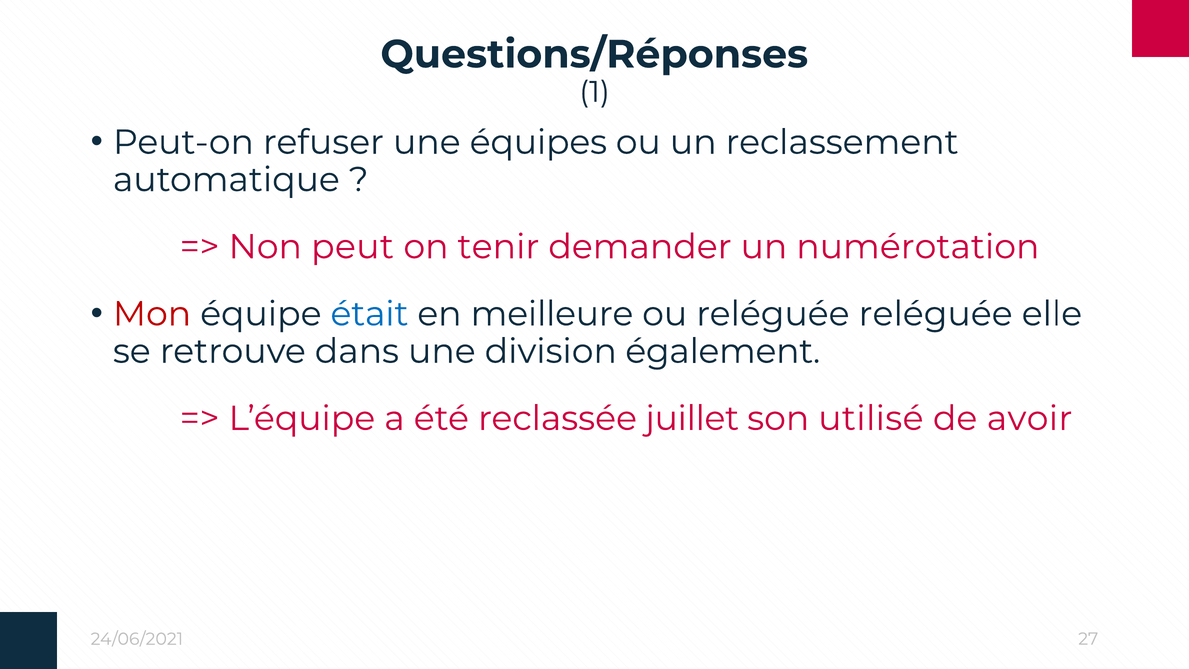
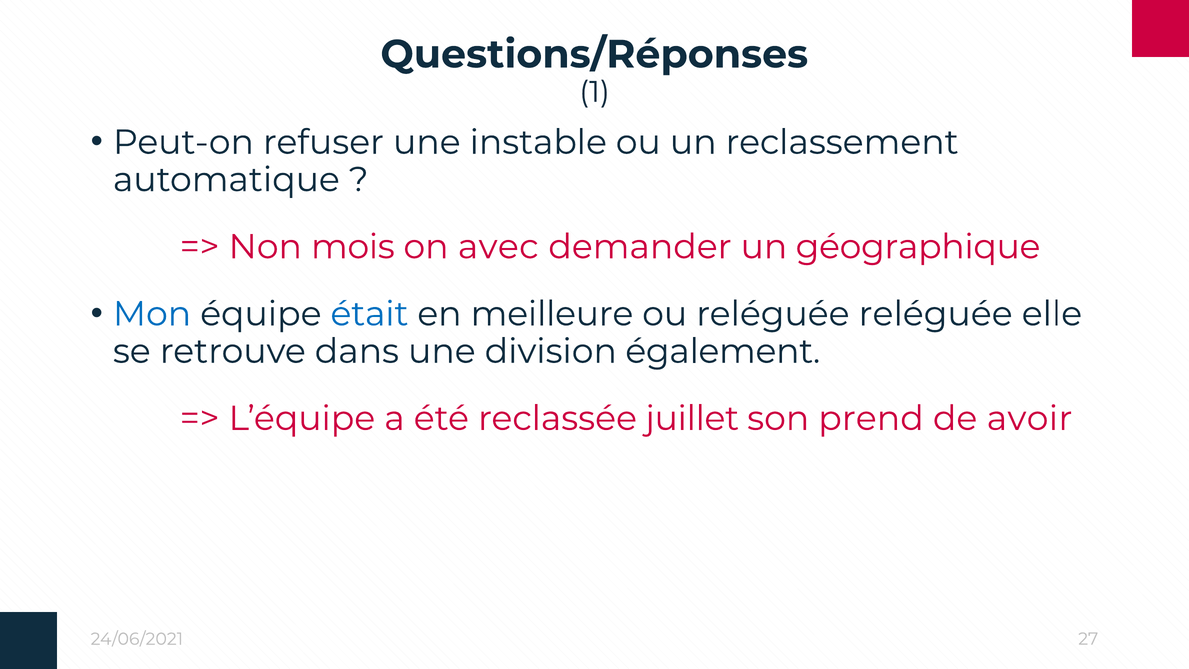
équipes: équipes -> instable (538, 142)
peut: peut -> mois (353, 247)
tenir: tenir -> avec (498, 247)
numérotation: numérotation -> géographique (918, 247)
Mon colour: red -> blue (152, 314)
utilisé: utilisé -> prend (871, 418)
